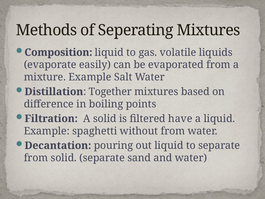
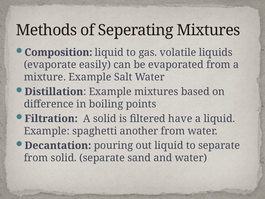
Distillation Together: Together -> Example (110, 92)
without: without -> another (139, 131)
